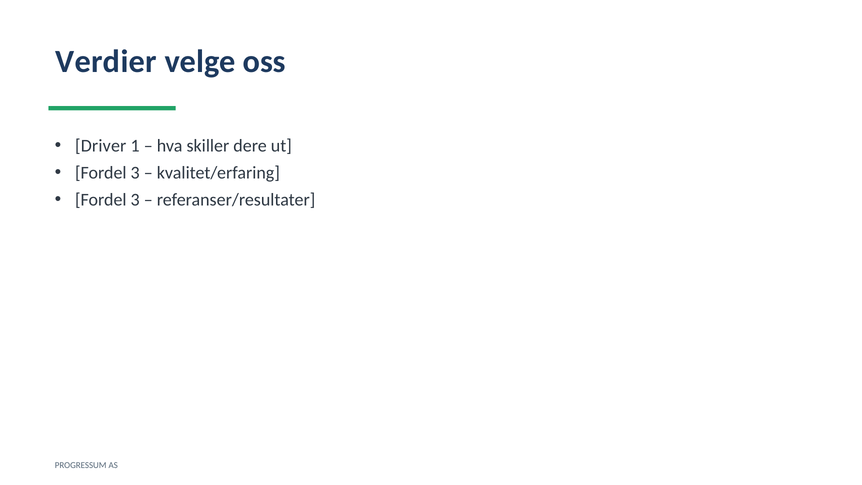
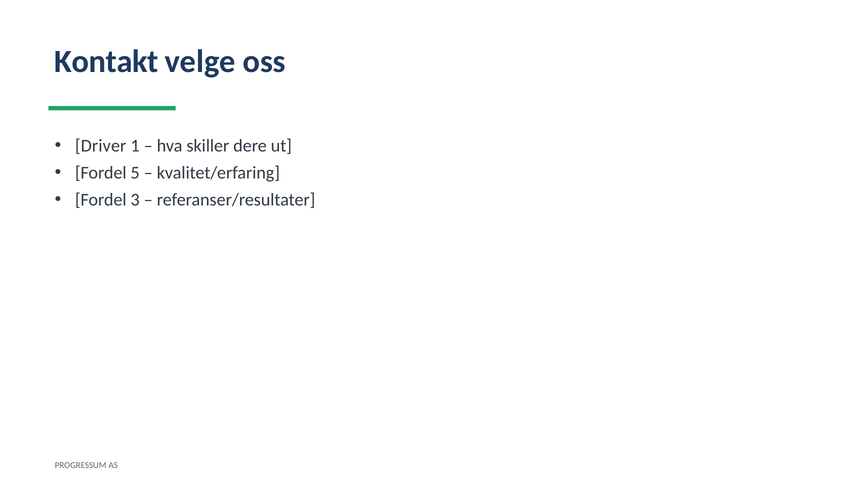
Verdier: Verdier -> Kontakt (106, 62)
3: 3 -> 5 (135, 173)
